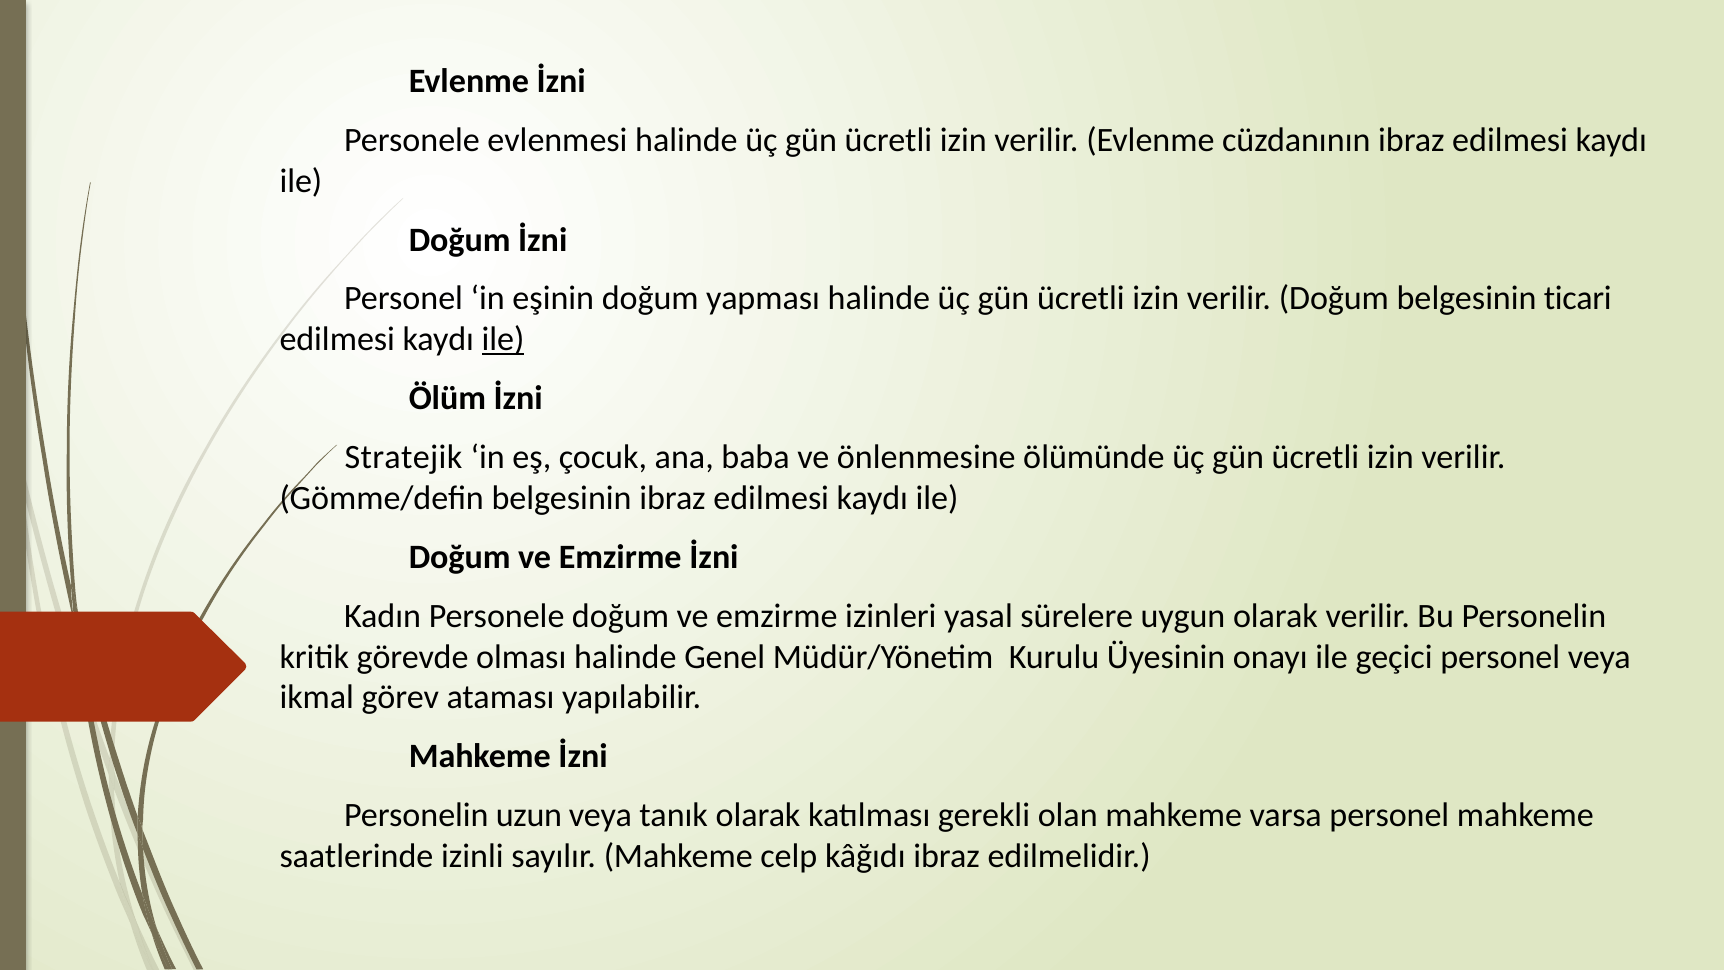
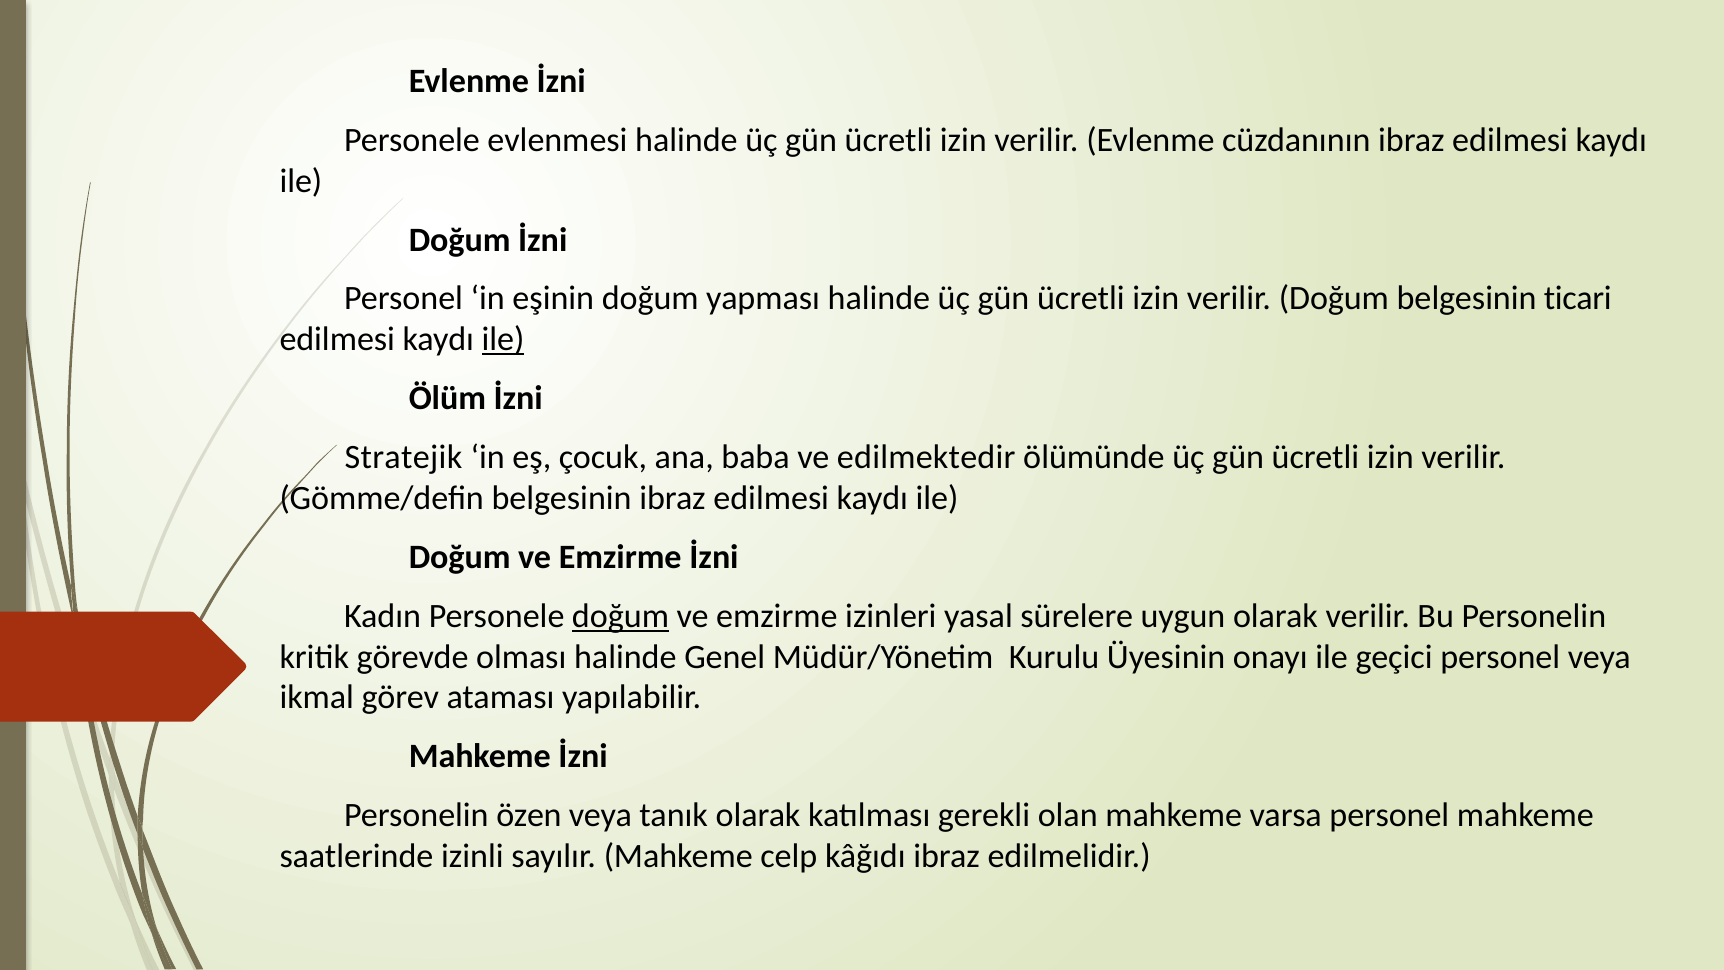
önlenmesine: önlenmesine -> edilmektedir (926, 457)
doğum underline: none -> present (620, 616)
uzun: uzun -> özen (529, 815)
